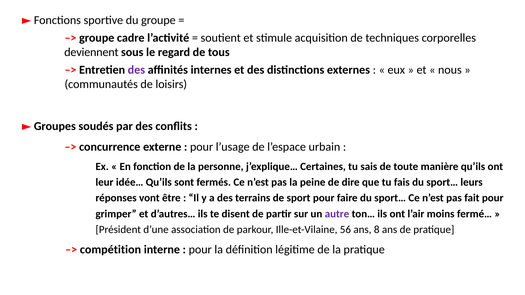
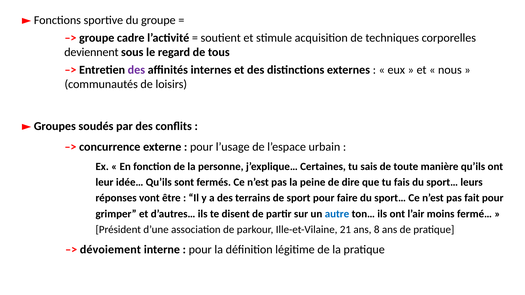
autre colour: purple -> blue (337, 214)
56: 56 -> 21 (345, 230)
compétition: compétition -> dévoiement (110, 250)
